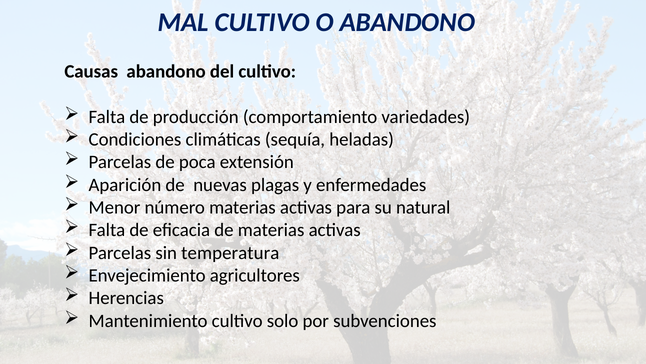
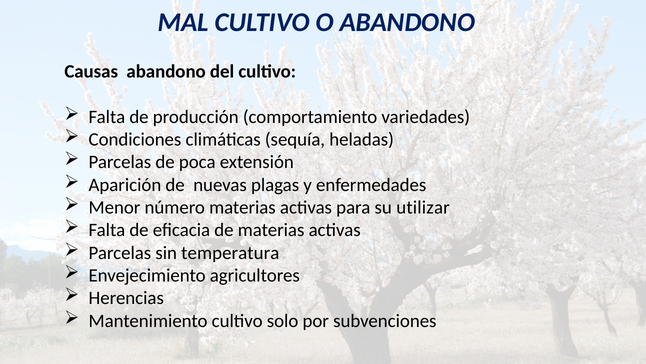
natural: natural -> utilizar (423, 207)
